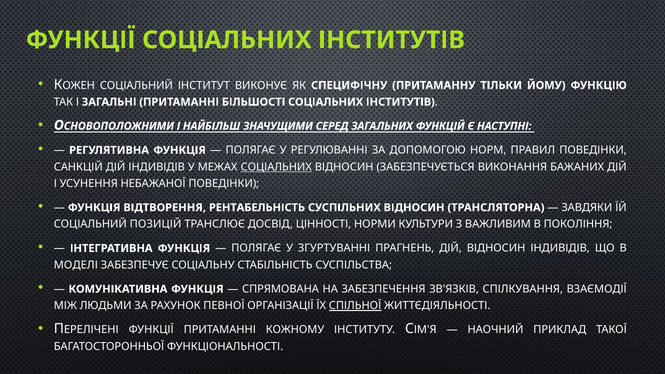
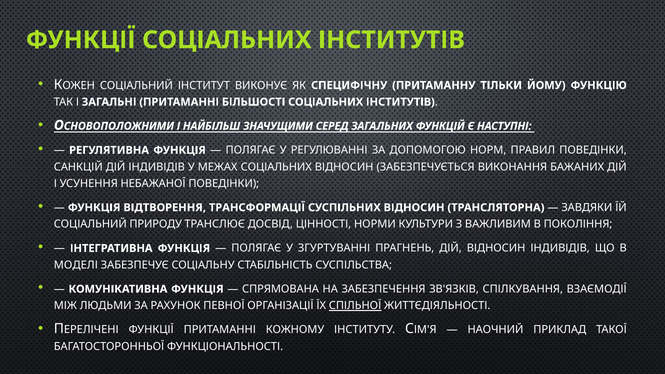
СОЦІАЛЬНИХ underline: present -> none (276, 167)
РЕНТАБЕЛЬНІСТЬ: РЕНТАБЕЛЬНІСТЬ -> ТРАНСФОРМАЦІЇ (257, 208)
ПОЗИЦІЙ: ПОЗИЦІЙ -> ПРИРОДУ (156, 224)
